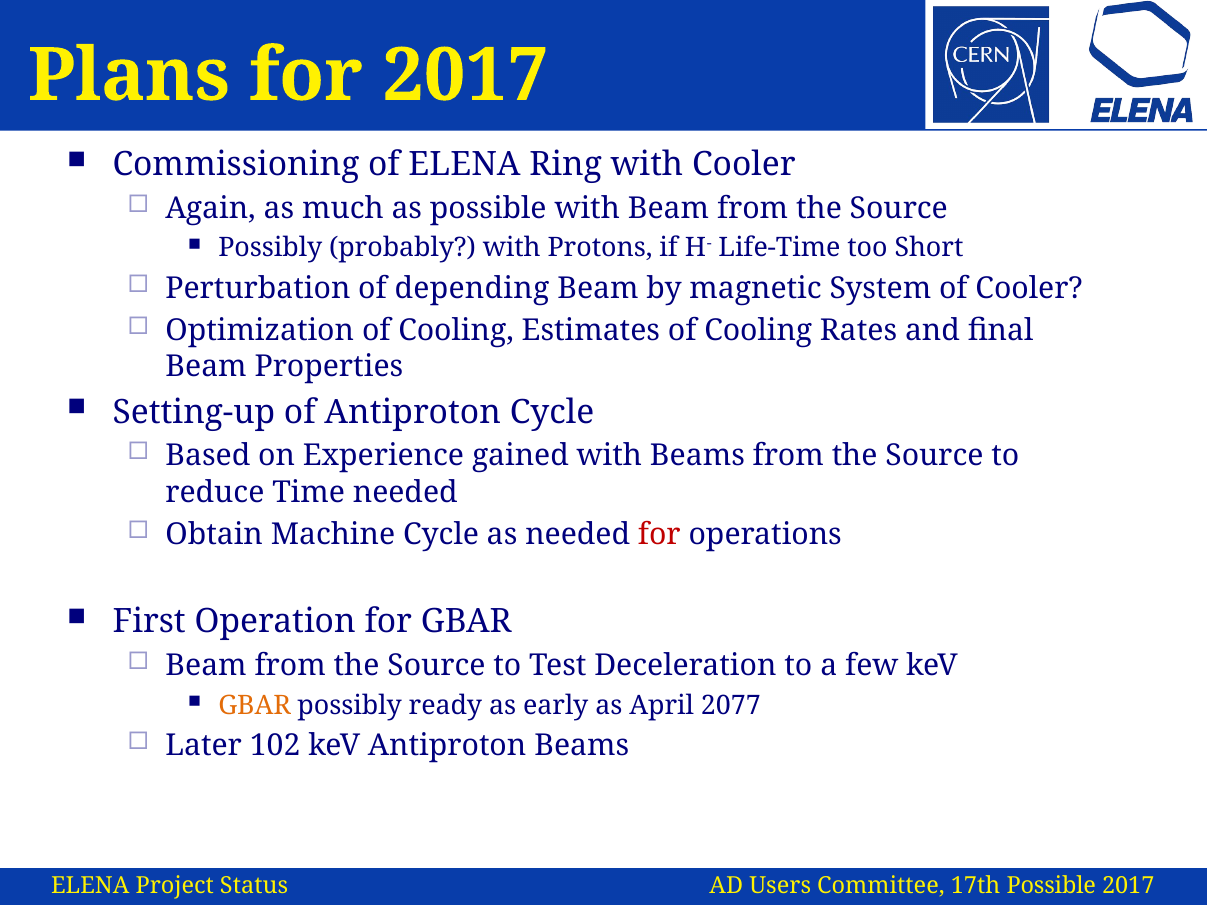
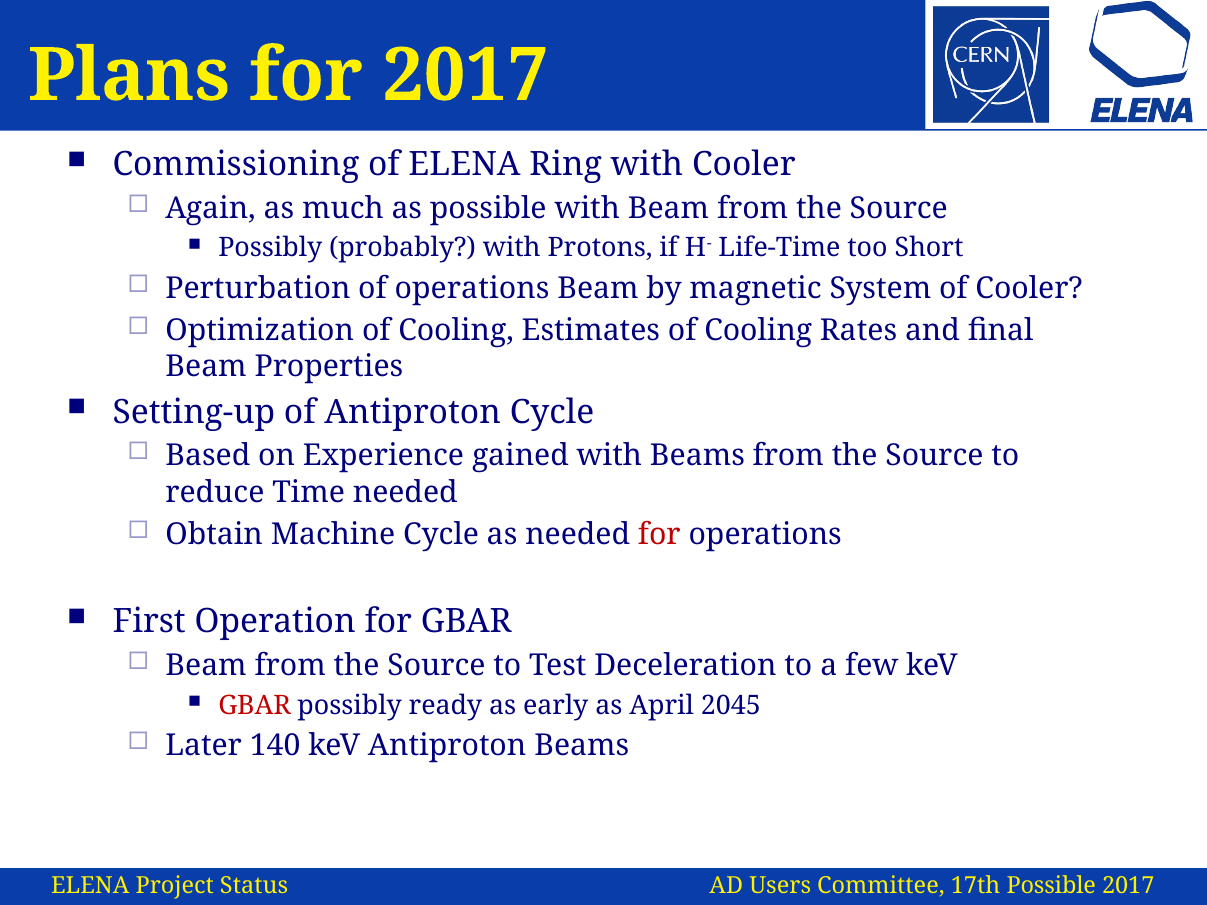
of depending: depending -> operations (472, 289)
GBAR colour: orange -> red (255, 705)
2077: 2077 -> 2045 (731, 705)
102: 102 -> 140 (275, 746)
